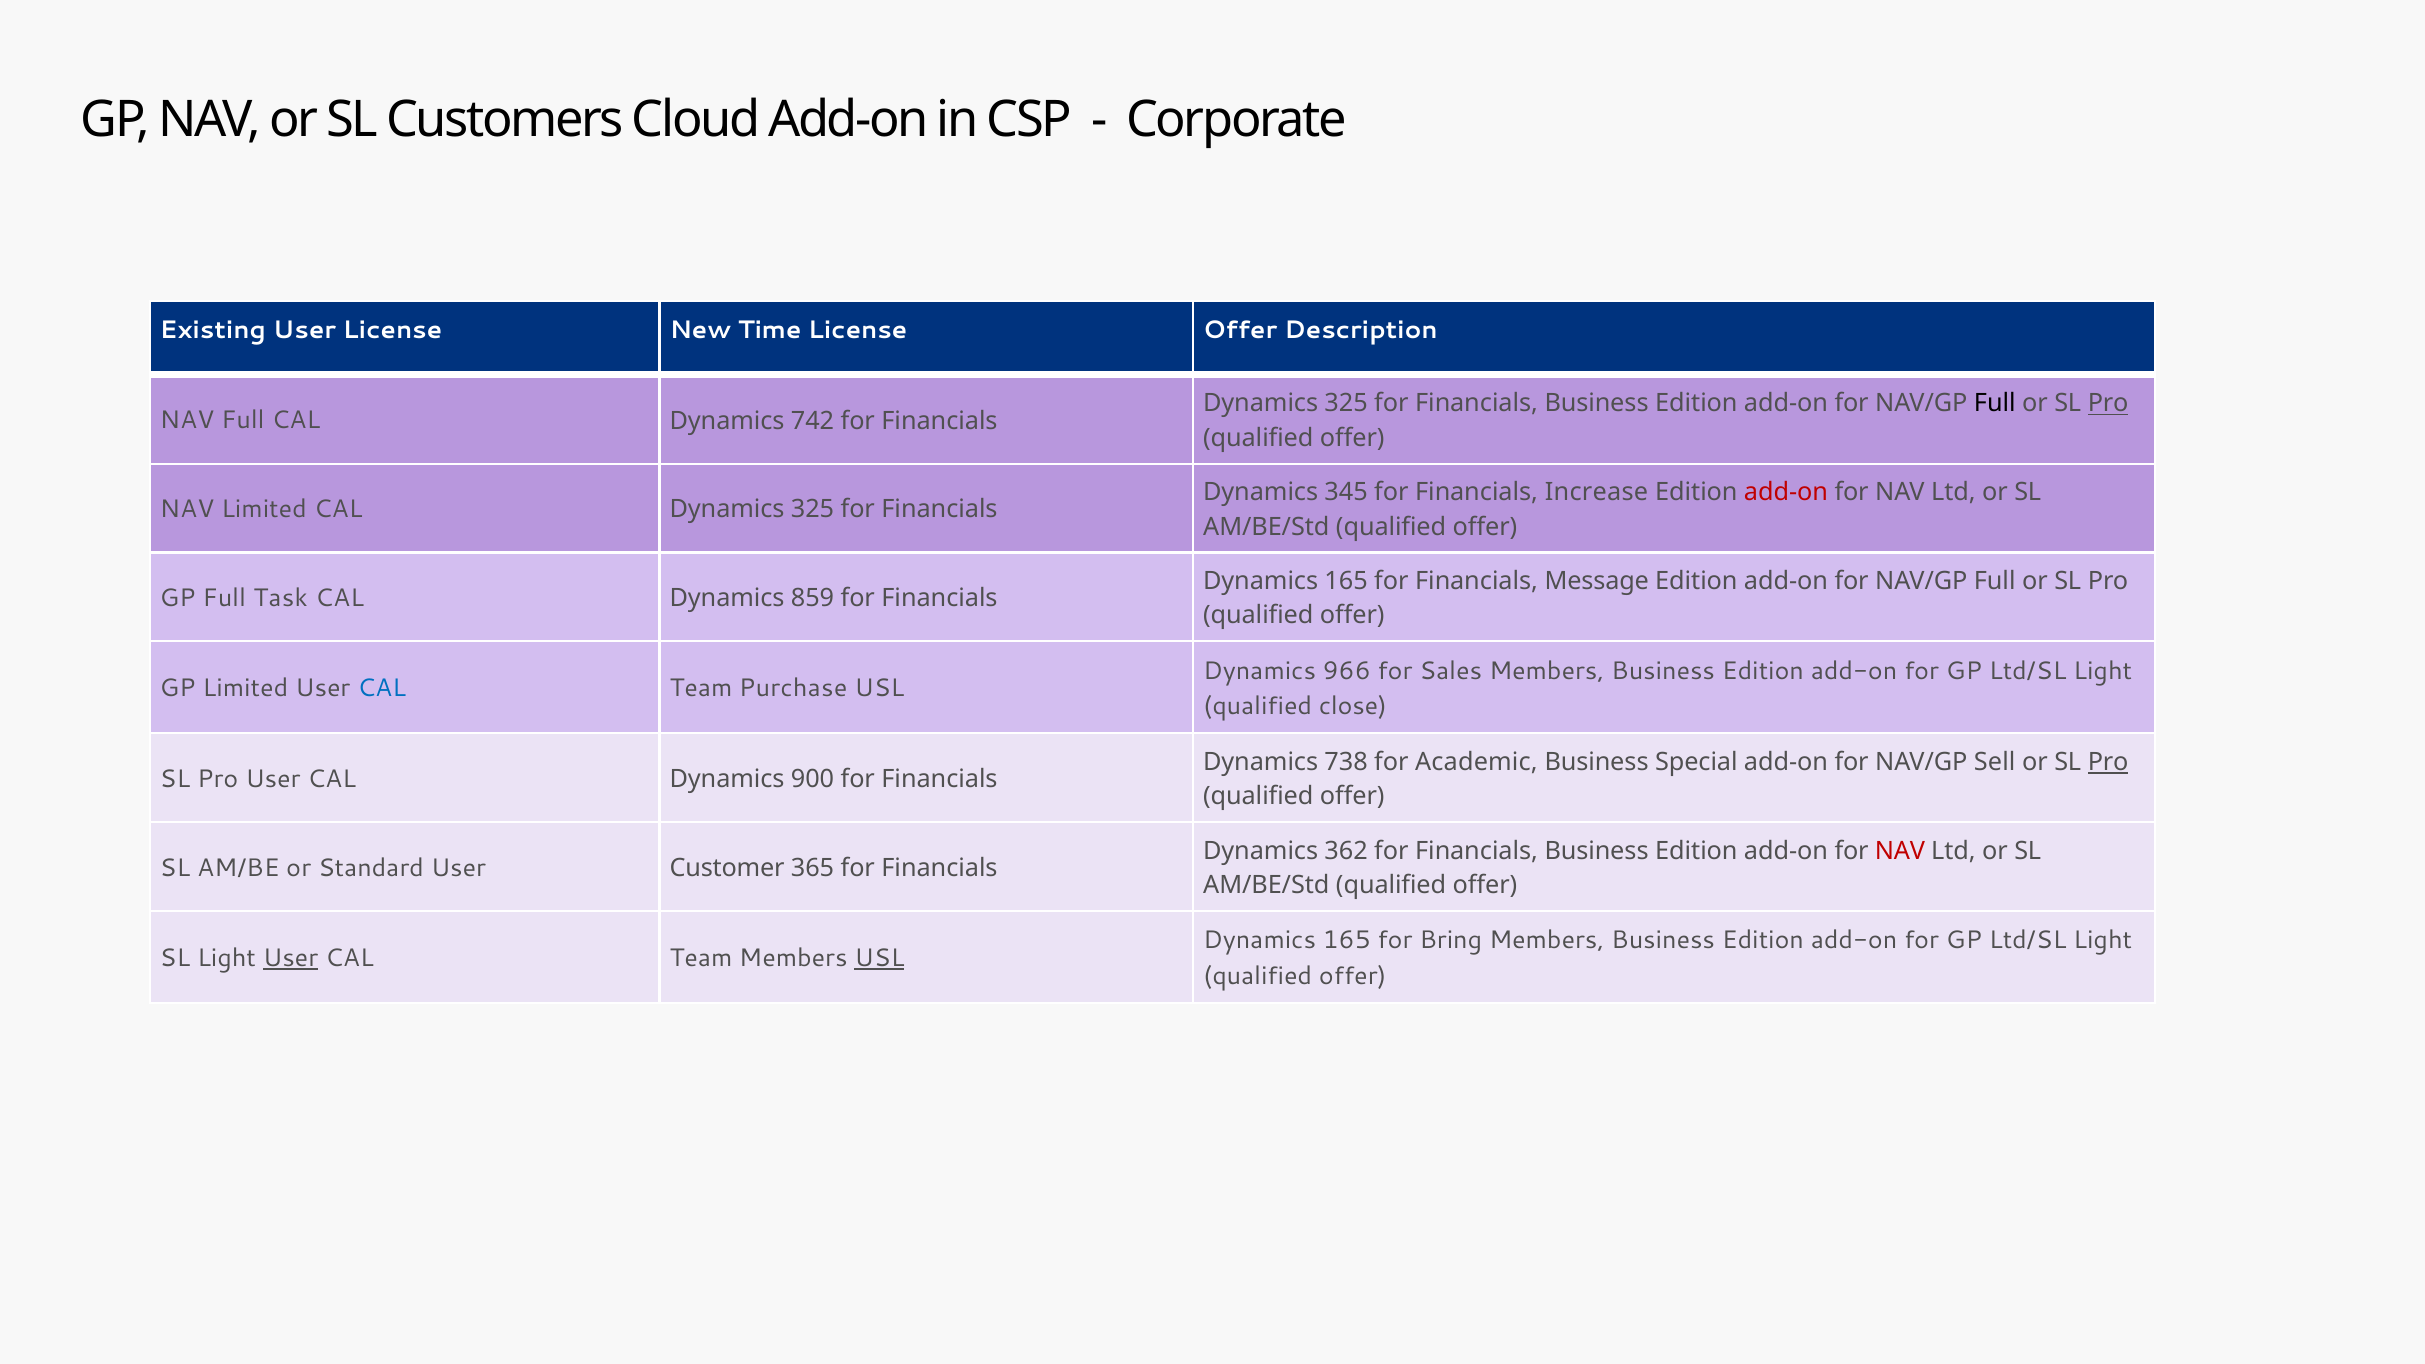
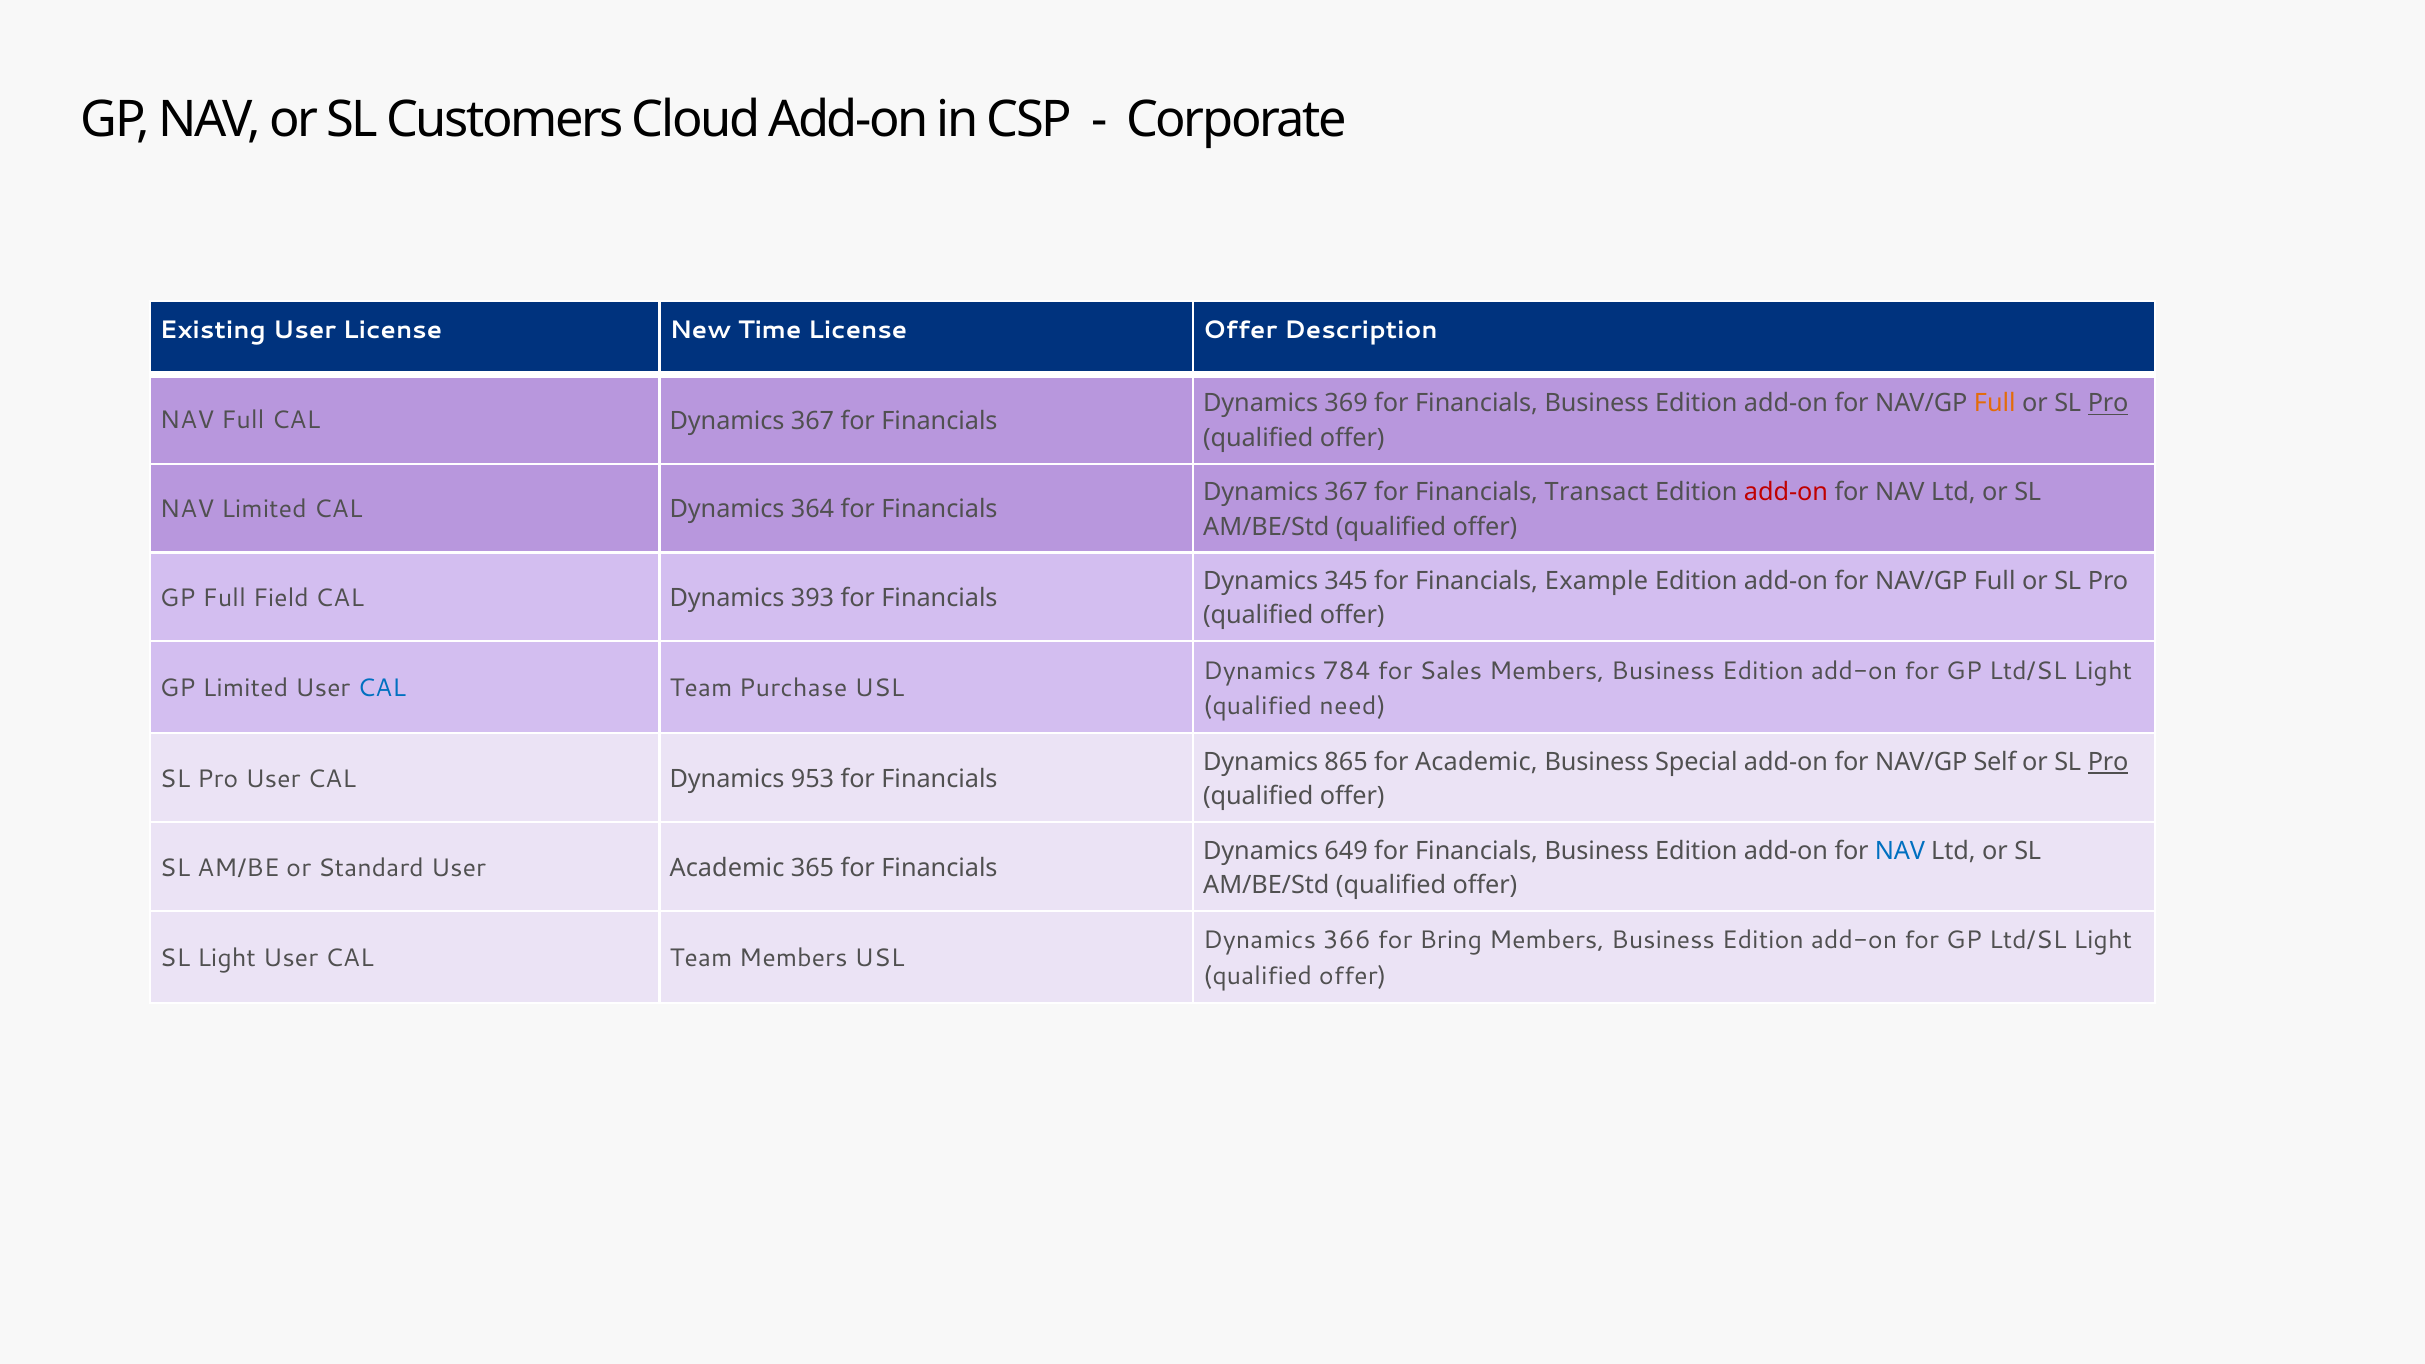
325: 325 -> 369 (1346, 404)
Full colour: black -> orange (1995, 404)
CAL Dynamics 742: 742 -> 367 (812, 421)
345: 345 -> 367 (1346, 492)
Increase: Increase -> Transact (1597, 492)
CAL Dynamics 325: 325 -> 364 (812, 510)
165: 165 -> 345 (1346, 581)
Message: Message -> Example (1597, 581)
Task: Task -> Field (281, 598)
859: 859 -> 393 (812, 598)
966: 966 -> 784 (1347, 671)
close: close -> need (1353, 707)
738: 738 -> 865 (1346, 762)
Sell: Sell -> Self (1995, 762)
900: 900 -> 953 (812, 779)
362: 362 -> 649 (1346, 851)
NAV colour: red -> blue (1900, 851)
User Customer: Customer -> Academic (727, 868)
165: 165 -> 366 (1347, 940)
User underline: present -> none (290, 958)
USL underline: present -> none (879, 958)
